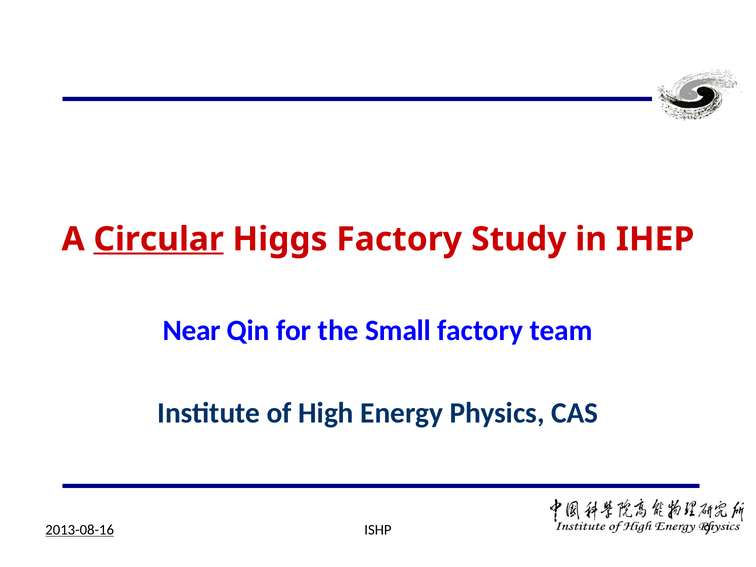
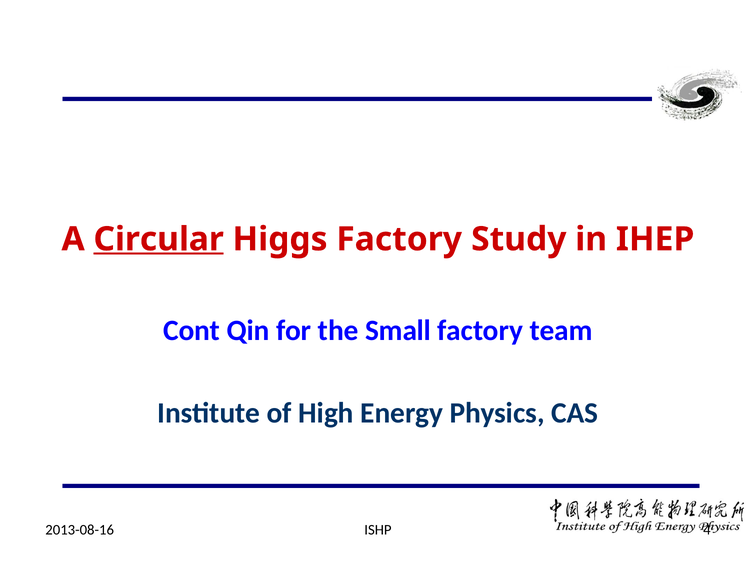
Near: Near -> Cont (192, 331)
2013-08-16 underline: present -> none (80, 530)
9: 9 -> 4 (707, 530)
